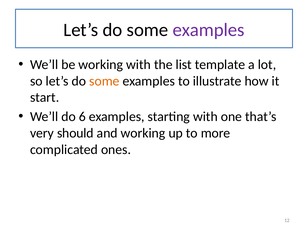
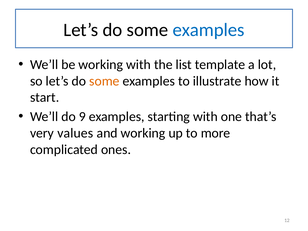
examples colour: purple -> blue (209, 30)
6: 6 -> 9 (82, 117)
should: should -> values (75, 133)
